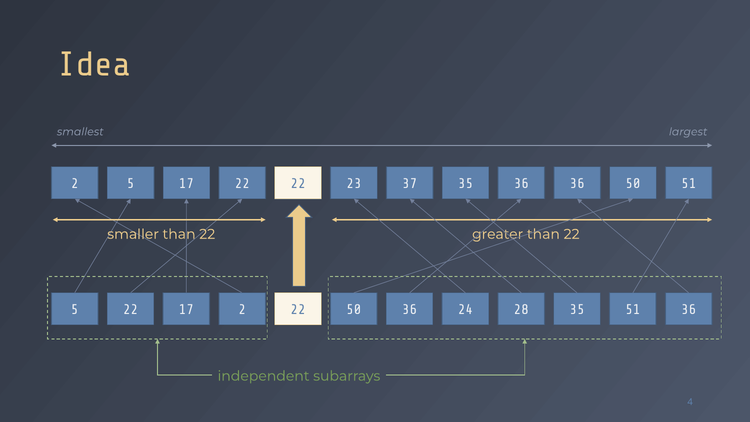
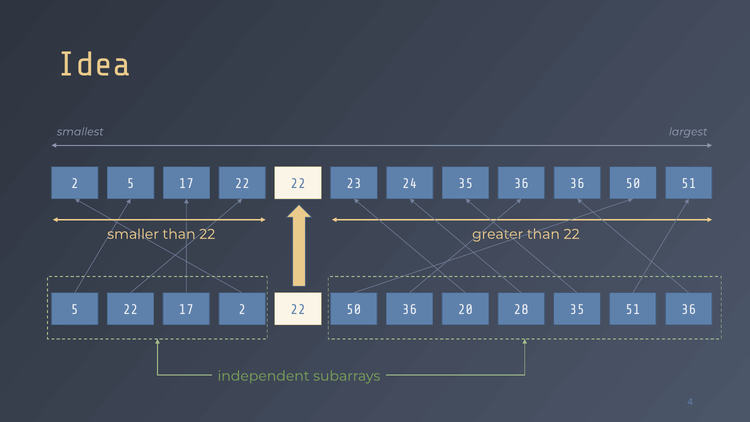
37: 37 -> 24 (410, 184)
24: 24 -> 20 (465, 310)
